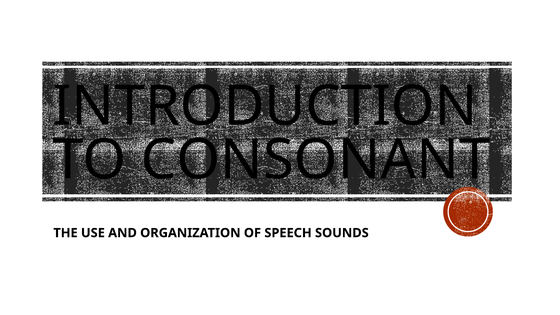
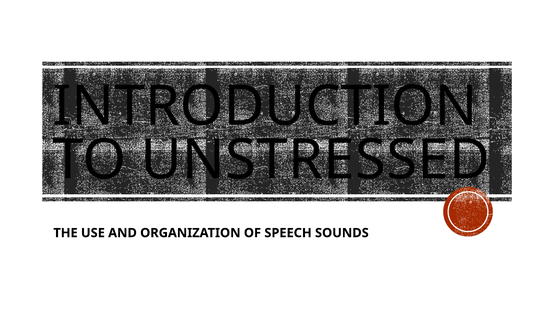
CONSONANT: CONSONANT -> UNSTRESSED (315, 160)
